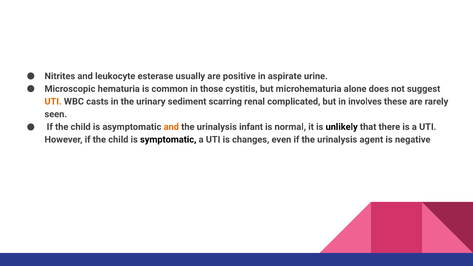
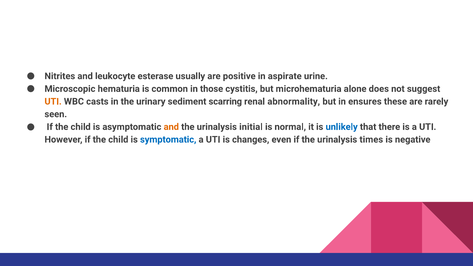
complicated: complicated -> abnormality (294, 102)
involves: involves -> ensures (365, 102)
infant: infant -> initial (251, 127)
unlikely colour: black -> blue (342, 127)
symptomatic colour: black -> blue (168, 140)
agent: agent -> times (371, 140)
